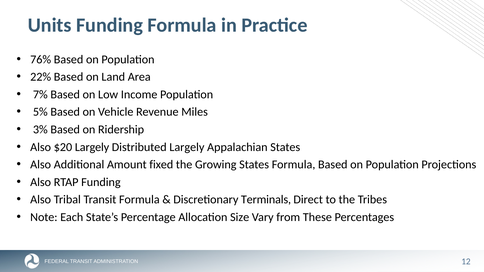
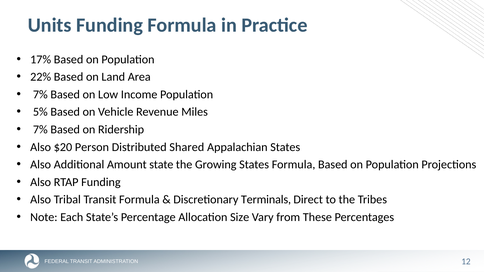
76%: 76% -> 17% (41, 59)
3%: 3% -> 7% (40, 130)
$20 Largely: Largely -> Person (92, 147)
Distributed Largely: Largely -> Shared (187, 147)
fixed: fixed -> state (161, 165)
